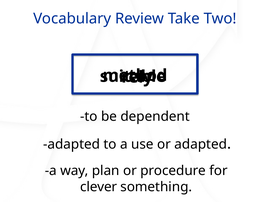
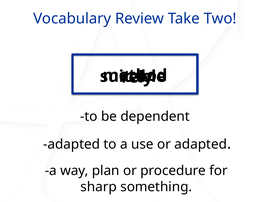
clever: clever -> sharp (99, 187)
